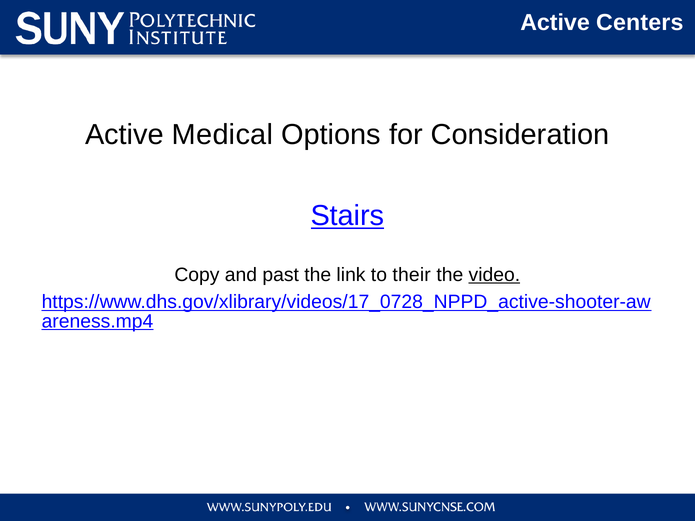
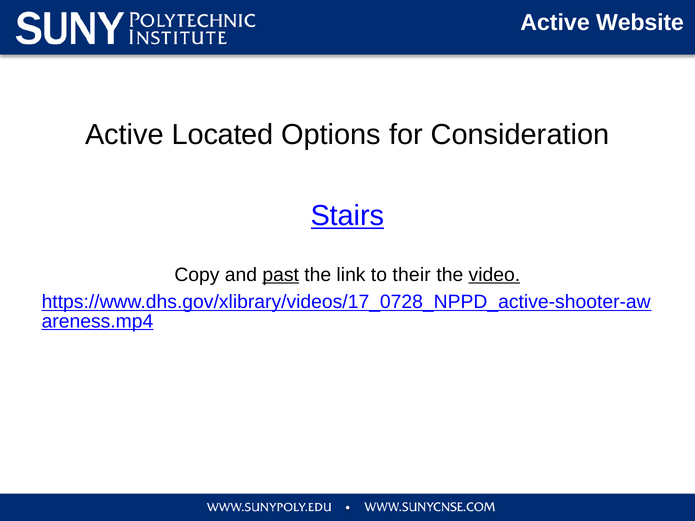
Centers: Centers -> Website (640, 23)
Medical: Medical -> Located (223, 135)
past underline: none -> present (281, 275)
